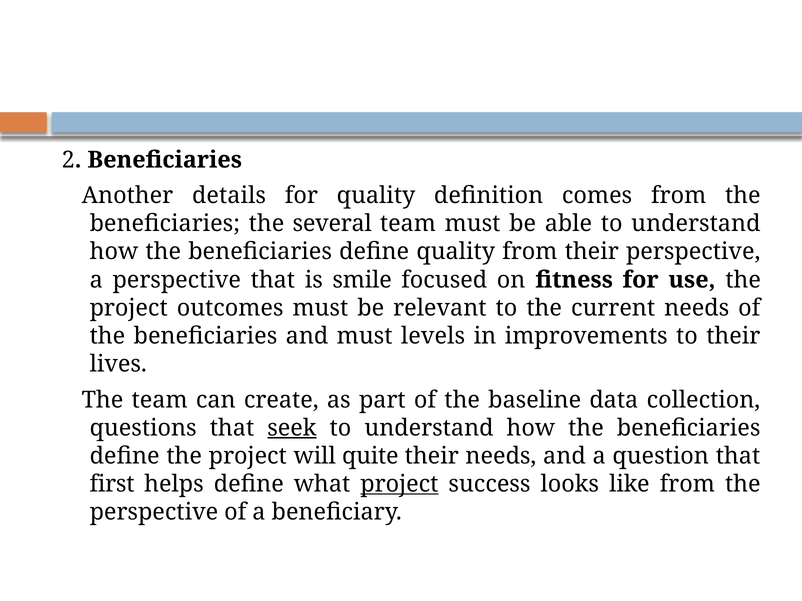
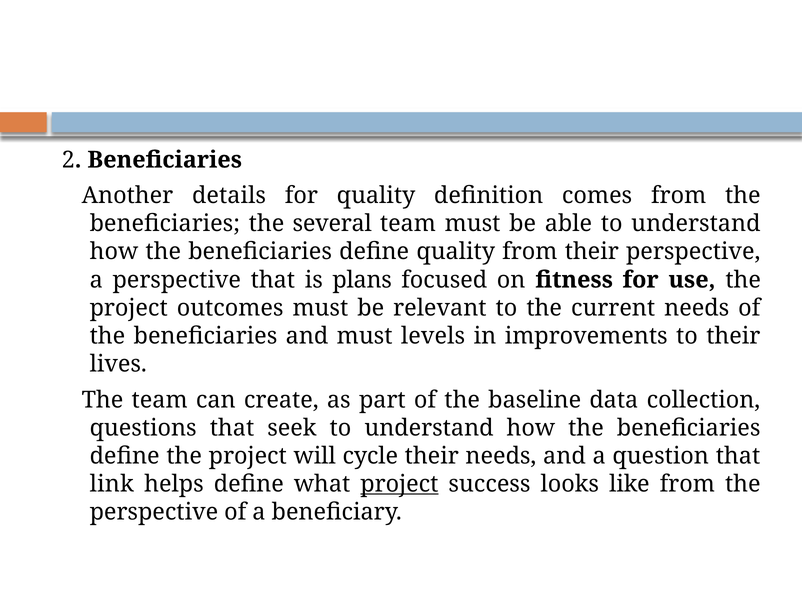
smile: smile -> plans (362, 280)
seek underline: present -> none (292, 428)
quite: quite -> cycle (370, 456)
first: first -> link (112, 484)
